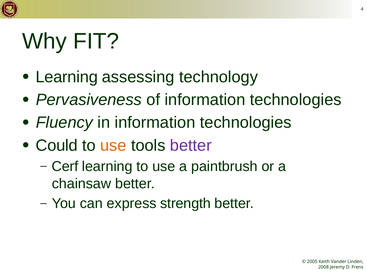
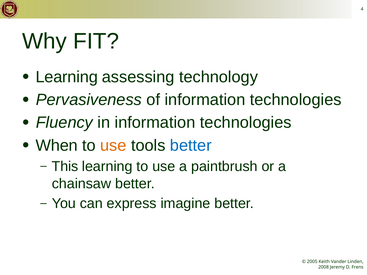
Could: Could -> When (57, 146)
better colour: purple -> blue (191, 146)
Cerf: Cerf -> This (65, 167)
strength: strength -> imagine (185, 204)
